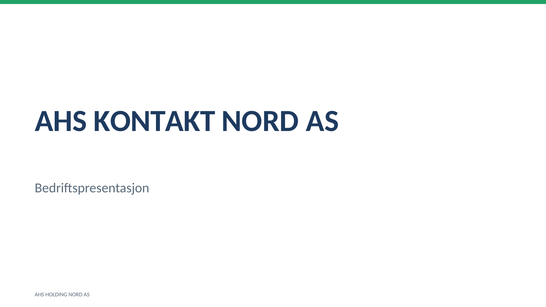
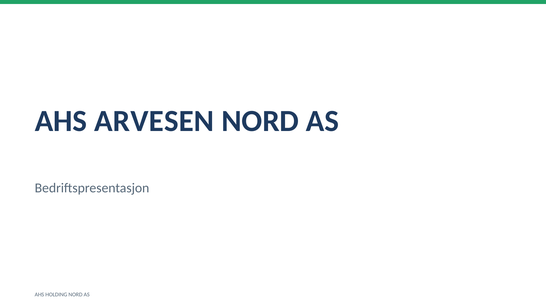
KONTAKT: KONTAKT -> ARVESEN (154, 121)
